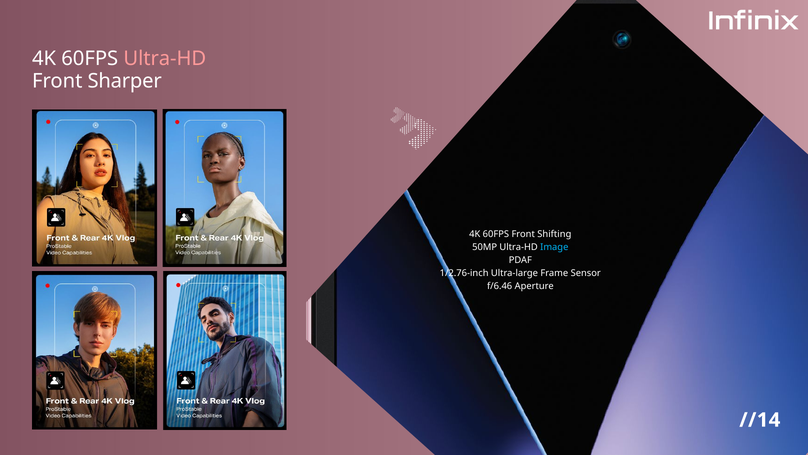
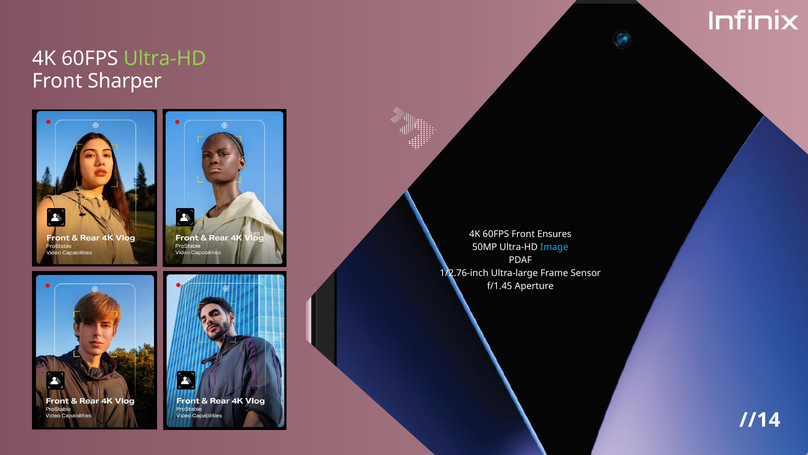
Ultra-HD colour: pink -> light green (165, 59)
Shifting: Shifting -> Ensures (554, 234)
f/6.46: f/6.46 -> f/1.45 (500, 286)
